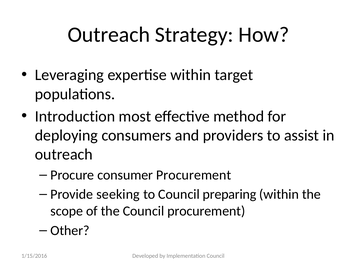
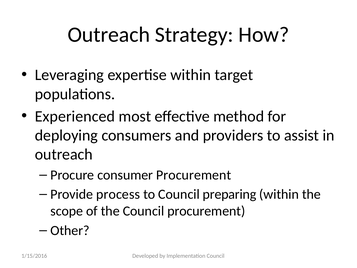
Introduction: Introduction -> Experienced (75, 116)
seeking: seeking -> process (118, 194)
